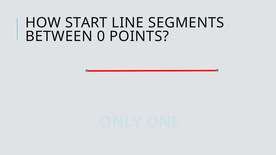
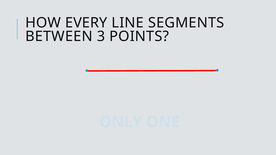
START: START -> EVERY (86, 23)
0: 0 -> 3 (101, 37)
